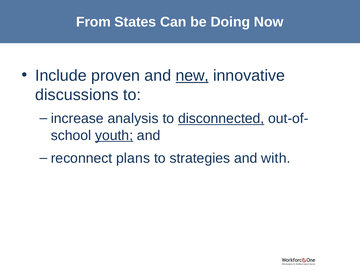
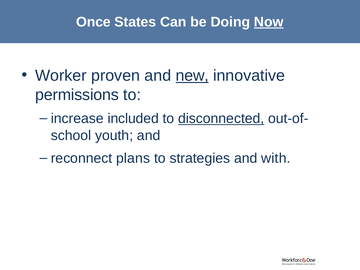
From: From -> Once (93, 22)
Now underline: none -> present (269, 22)
Include: Include -> Worker (61, 76)
discussions: discussions -> permissions (77, 95)
analysis: analysis -> included (133, 119)
youth underline: present -> none (114, 135)
